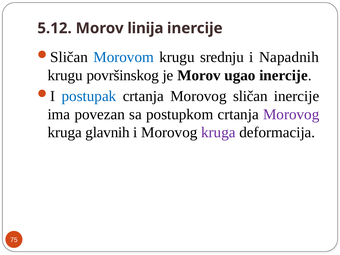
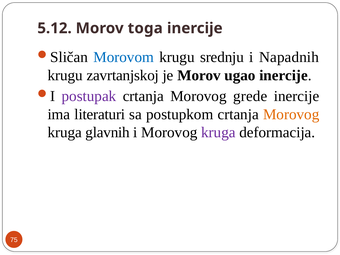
linija: linija -> toga (145, 28)
površinskog: površinskog -> zavrtanjskoj (123, 75)
postupak colour: blue -> purple (89, 96)
sličan: sličan -> grede (250, 96)
povezan: povezan -> literaturi (100, 114)
Morovog colour: purple -> orange (291, 114)
